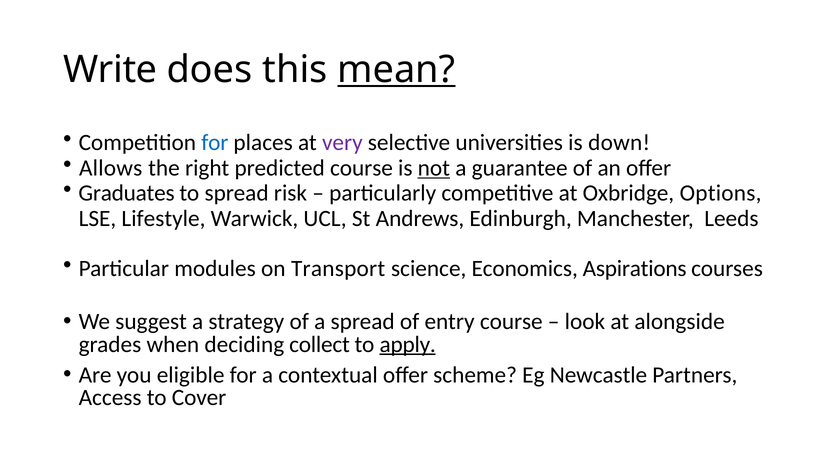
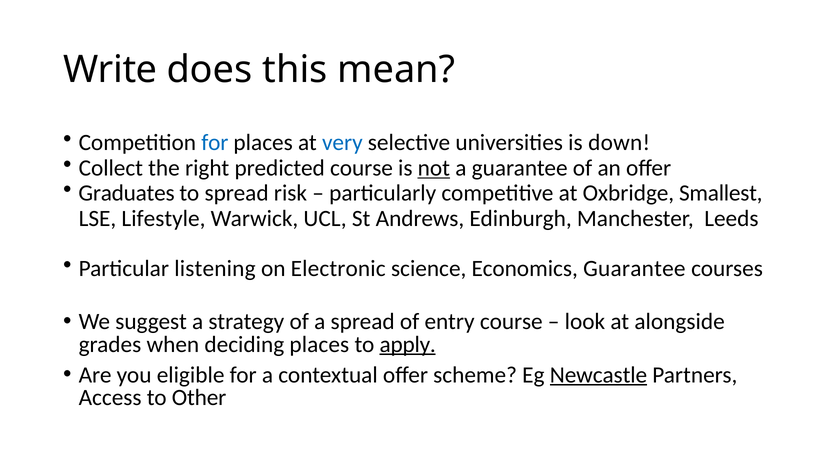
mean underline: present -> none (396, 70)
very colour: purple -> blue (342, 143)
Allows: Allows -> Collect (111, 168)
Options: Options -> Smallest (721, 193)
modules: modules -> listening (215, 269)
Transport: Transport -> Electronic (338, 269)
Economics Aspirations: Aspirations -> Guarantee (634, 269)
deciding collect: collect -> places (319, 344)
Newcastle underline: none -> present (598, 375)
Cover: Cover -> Other (199, 397)
